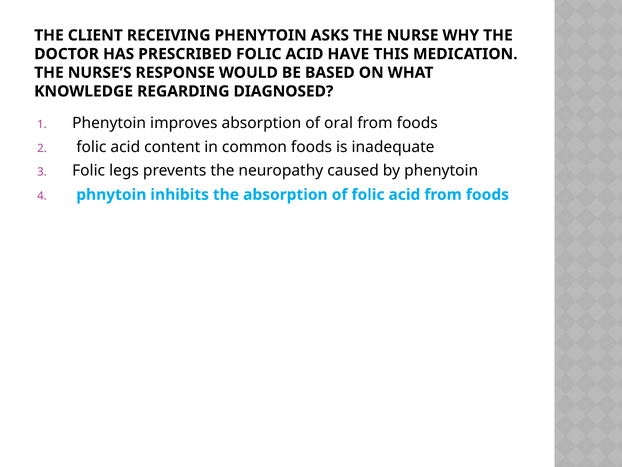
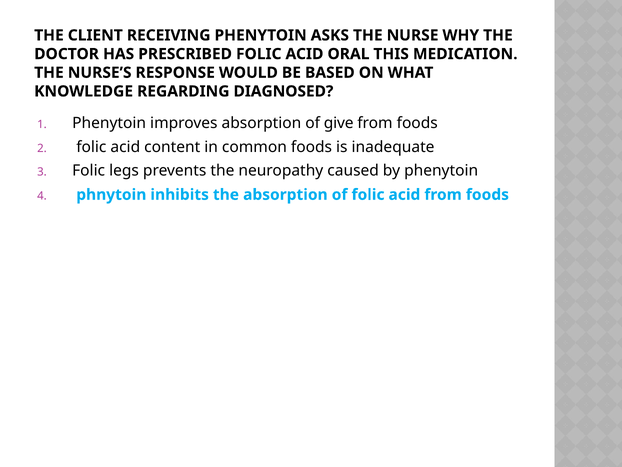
HAVE: HAVE -> ORAL (348, 54)
oral: oral -> give (339, 123)
